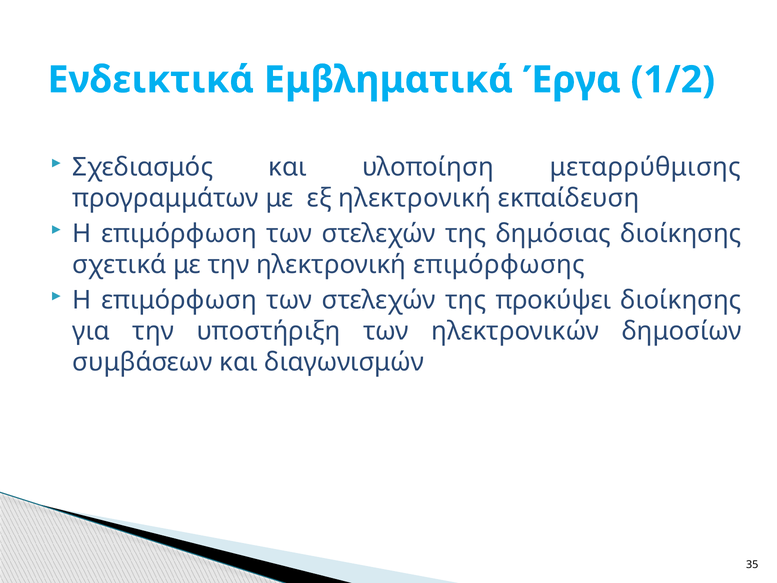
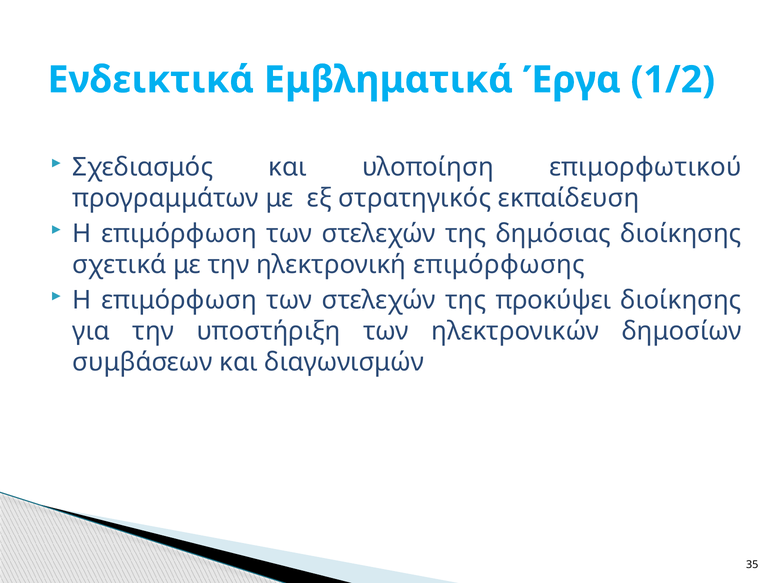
μεταρρύθμισης: μεταρρύθμισης -> επιμορφωτικού (645, 167)
εξ ηλεκτρονική: ηλεκτρονική -> στρατηγικός (415, 198)
